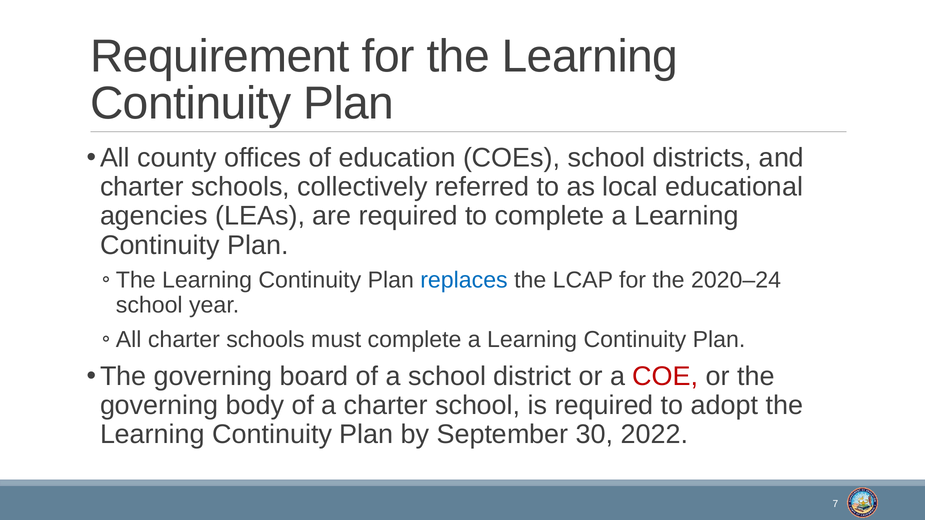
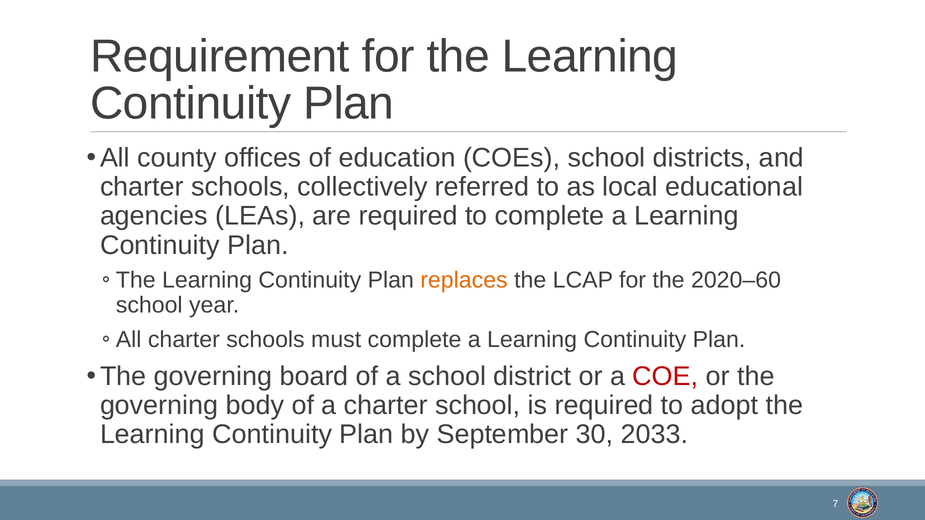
replaces colour: blue -> orange (464, 280)
2020–24: 2020–24 -> 2020–60 (736, 280)
2022: 2022 -> 2033 (654, 435)
